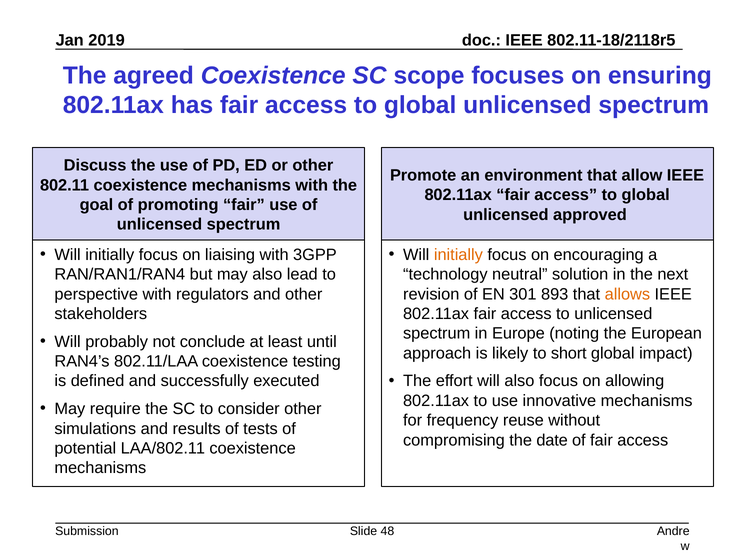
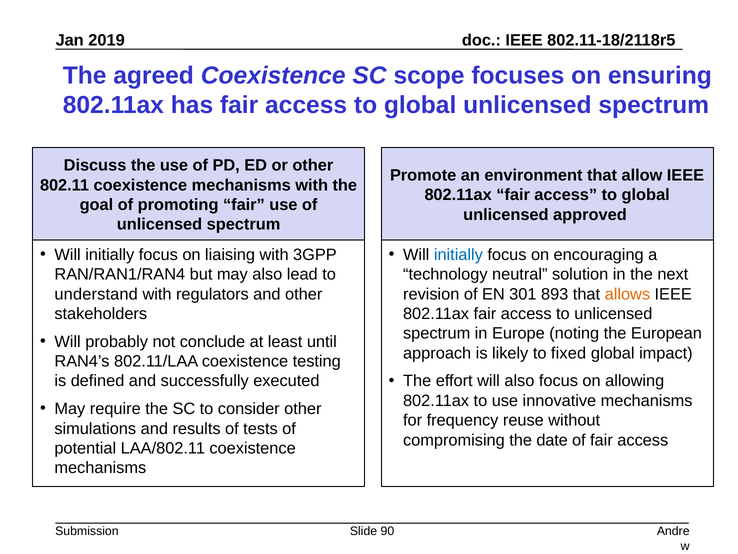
initially colour: orange -> blue (458, 255)
perspective: perspective -> understand (96, 294)
short: short -> fixed (569, 353)
48: 48 -> 90 (387, 531)
